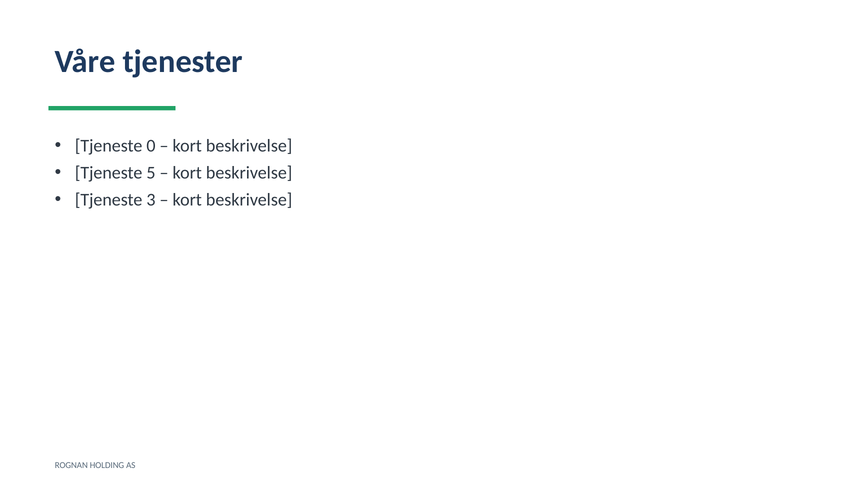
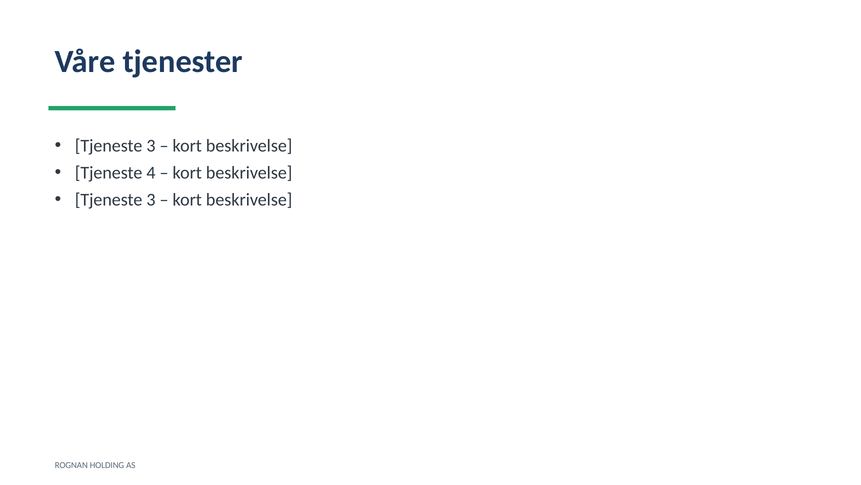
0: 0 -> 3 (151, 146)
5: 5 -> 4 (151, 173)
